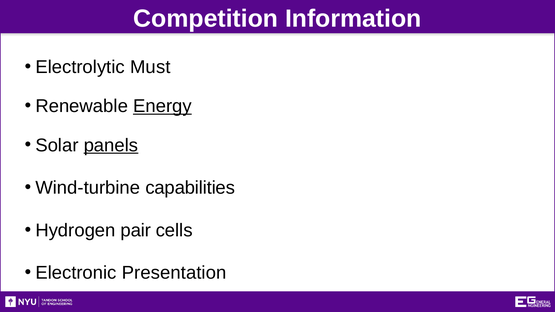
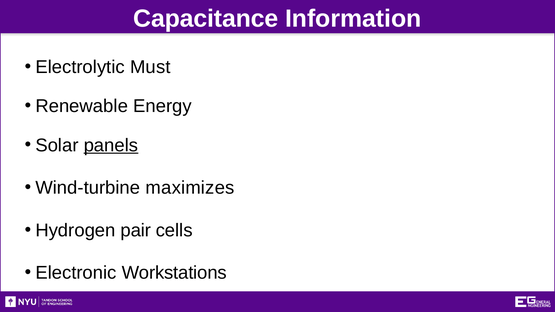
Competition: Competition -> Capacitance (206, 19)
Energy underline: present -> none (162, 106)
capabilities: capabilities -> maximizes (190, 188)
Presentation: Presentation -> Workstations (174, 273)
